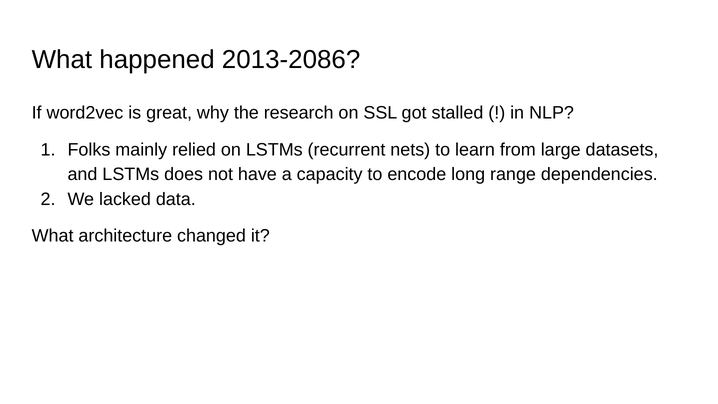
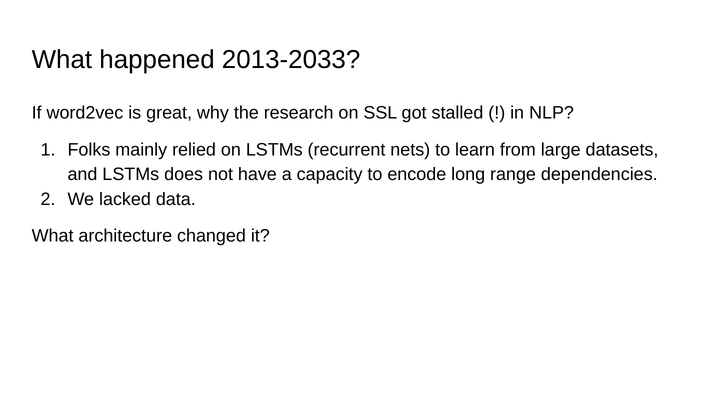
2013-2086: 2013-2086 -> 2013-2033 (291, 59)
